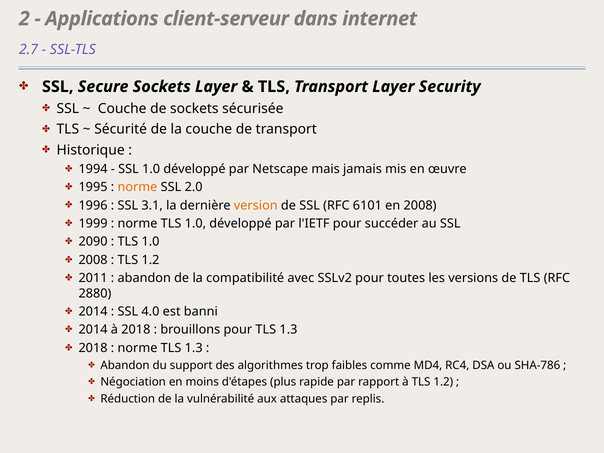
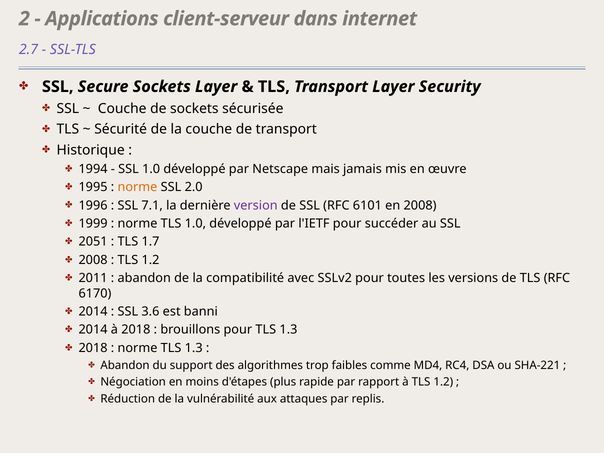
3.1: 3.1 -> 7.1 (152, 205)
version colour: orange -> purple (256, 205)
2090: 2090 -> 2051 (93, 242)
1.0: 1.0 -> 1.7 (151, 242)
2880: 2880 -> 6170 (95, 293)
4.0: 4.0 -> 3.6 (150, 312)
SHA-786: SHA-786 -> SHA-221 (537, 365)
